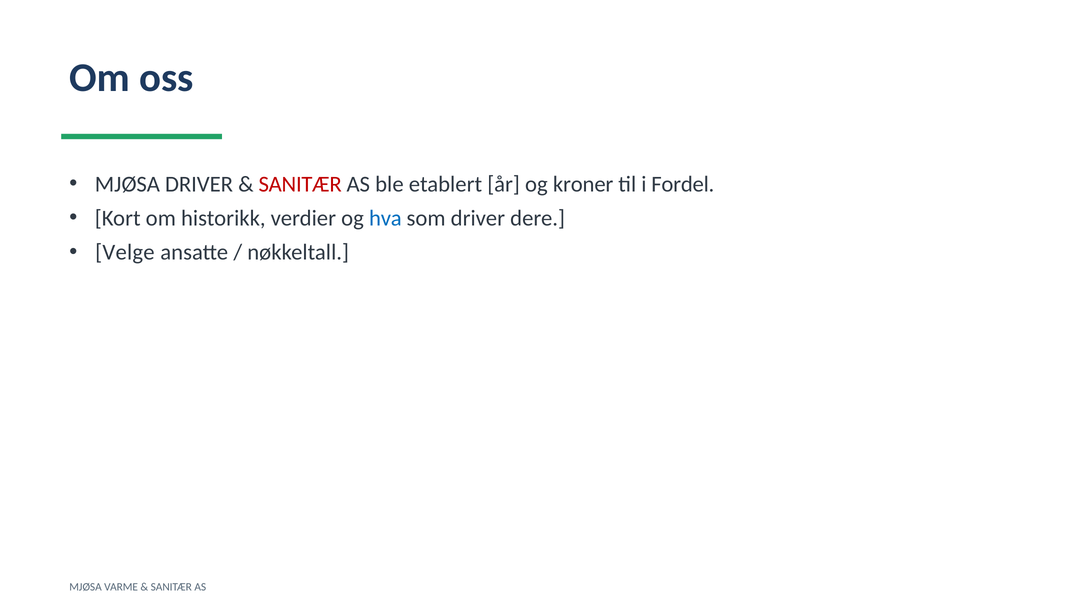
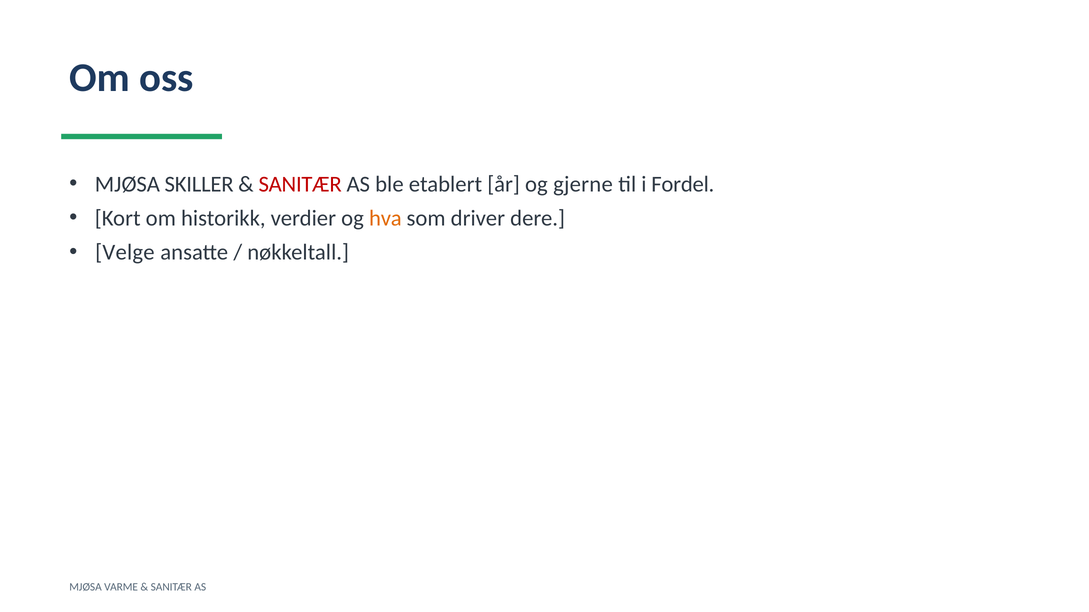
MJØSA DRIVER: DRIVER -> SKILLER (199, 184)
kroner: kroner -> gjerne (583, 184)
hva colour: blue -> orange (385, 218)
